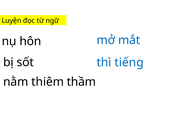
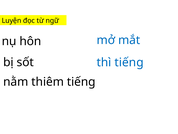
thiêm thầm: thầm -> tiếng (81, 82)
